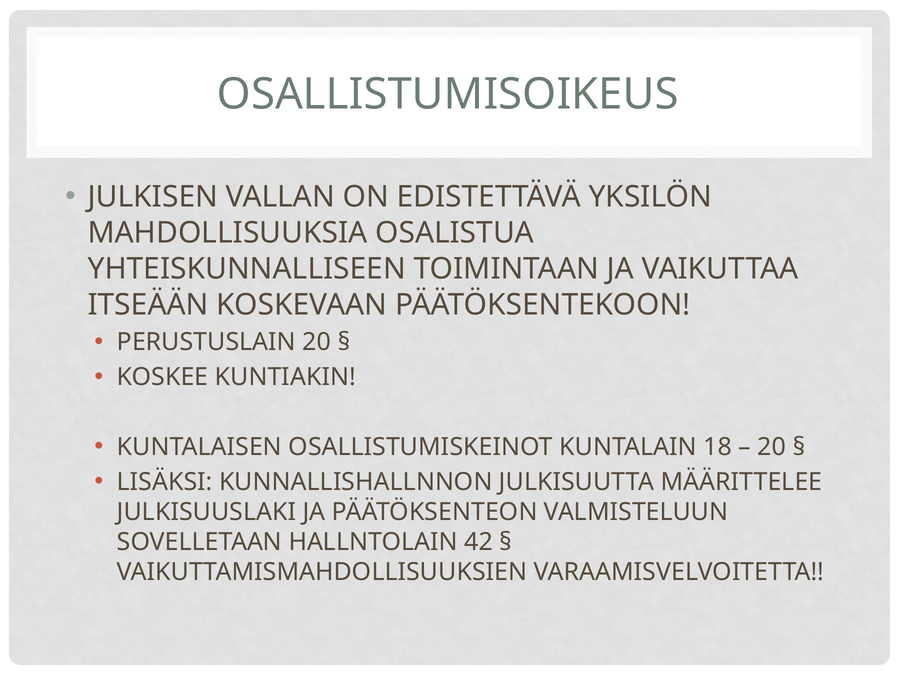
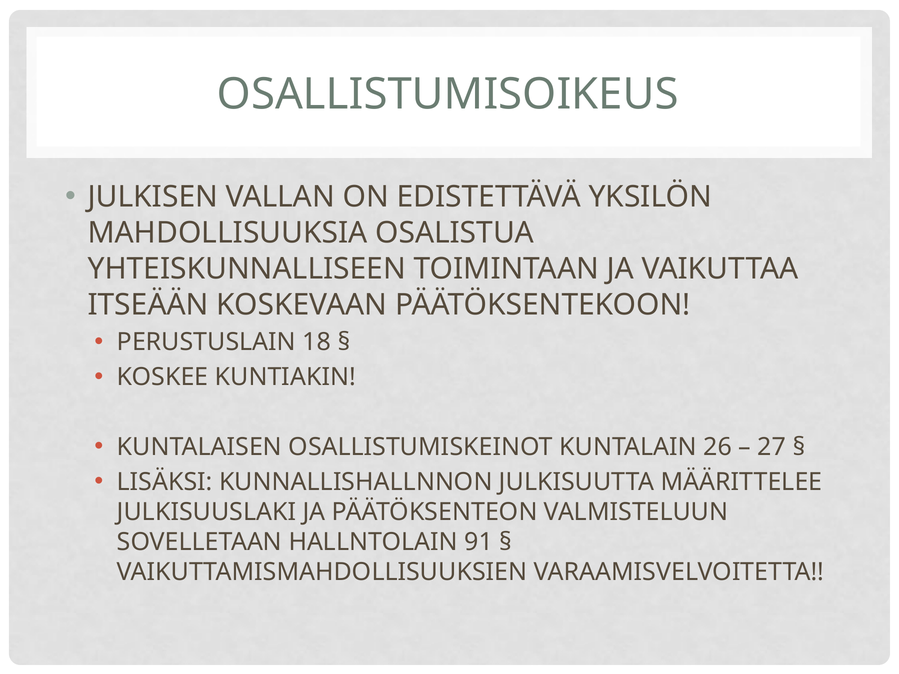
PERUSTUSLAIN 20: 20 -> 18 (317, 342)
18: 18 -> 26 (718, 447)
20: 20 -> 27 (772, 447)
42: 42 -> 91 (479, 542)
